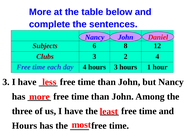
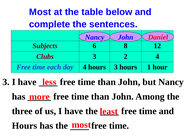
More: More -> Most (40, 12)
